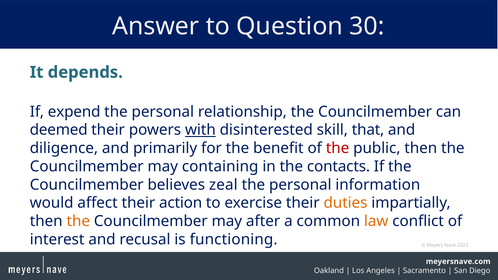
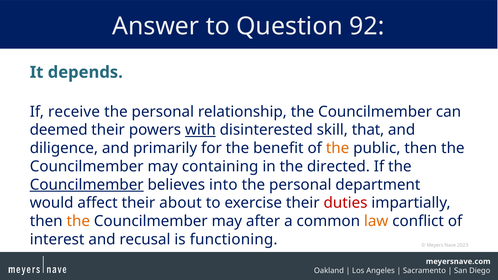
30: 30 -> 92 (367, 26)
expend: expend -> receive (74, 112)
the colour: red -> orange (338, 148)
contacts: contacts -> directed (338, 167)
Councilmember underline: none -> present (87, 185)
zeal: zeal -> into (223, 185)
information: information -> department (378, 185)
action: action -> about (180, 203)
duties colour: orange -> red (346, 203)
